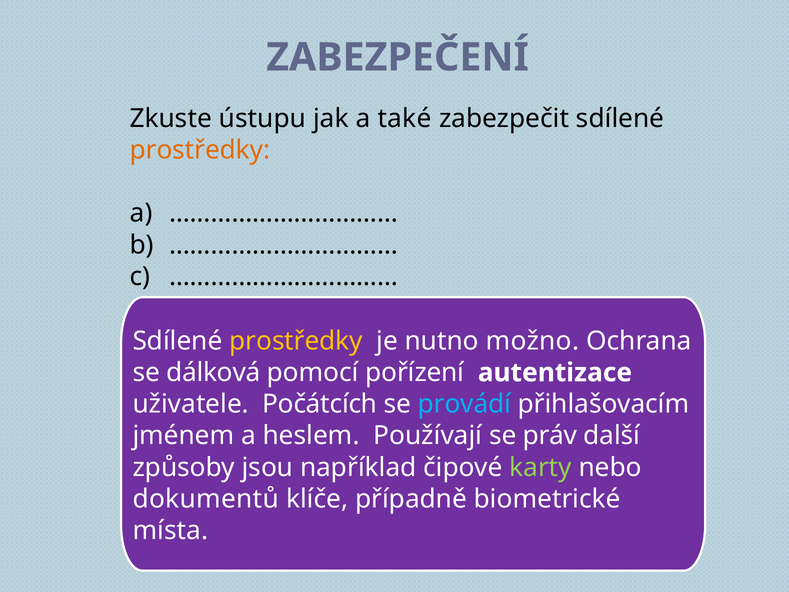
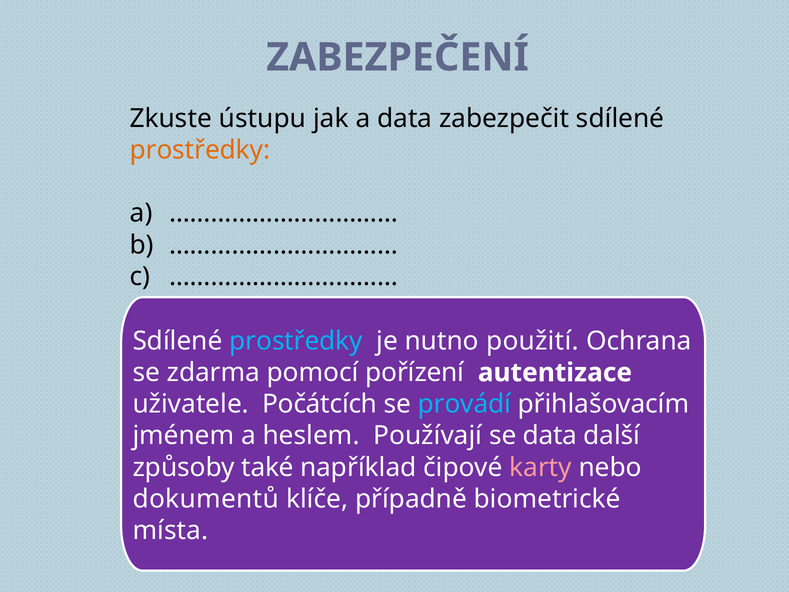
a také: také -> data (405, 119)
prostředky colour: yellow -> light blue (296, 341)
možno: možno -> použití (532, 341)
dálková: dálková -> zdarma (213, 372)
se práv: práv -> data (550, 436)
jsou: jsou -> také (268, 467)
karty colour: light green -> pink (541, 467)
